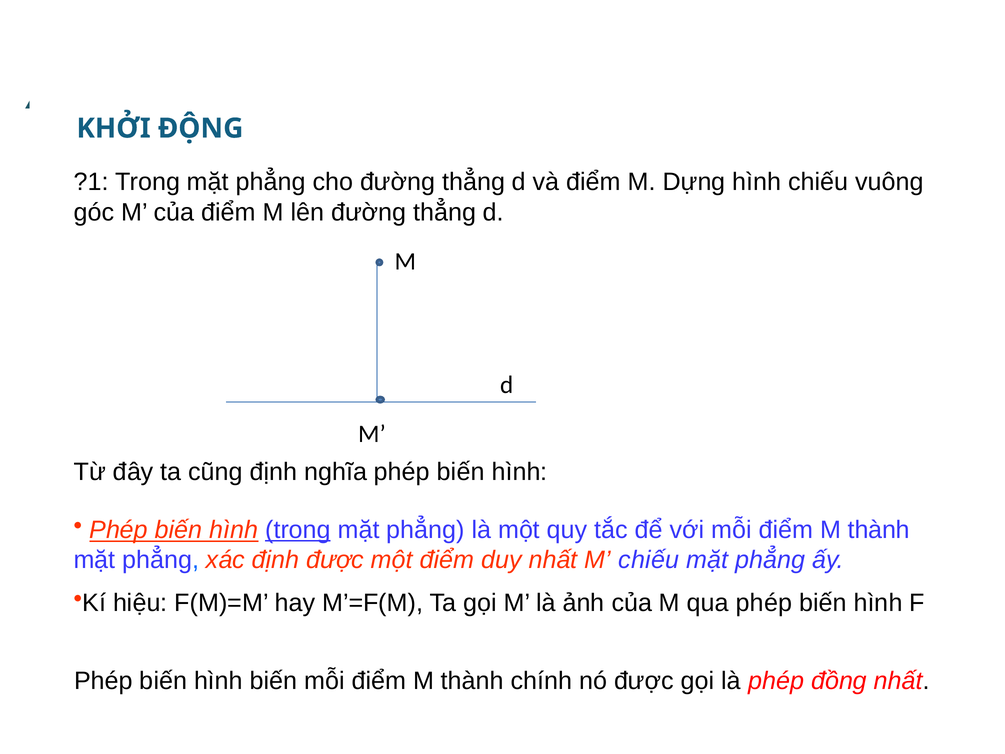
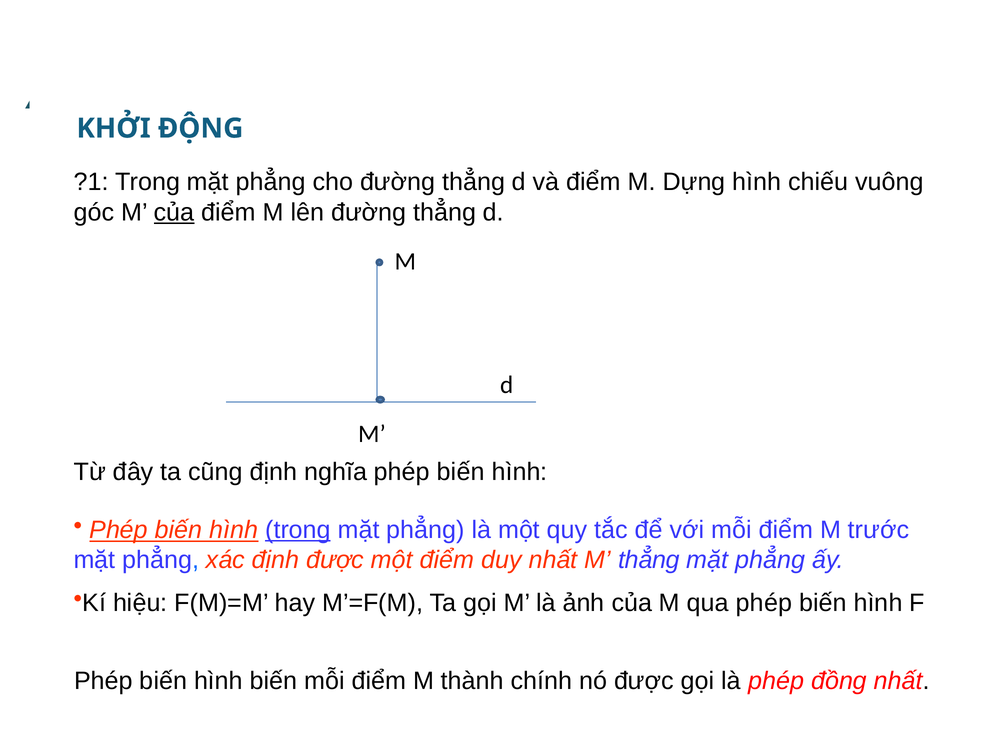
của underline: none -> present (174, 212)
thành: thành -> trước (879, 530)
M chiếu: chiếu -> thẳng (649, 560)
